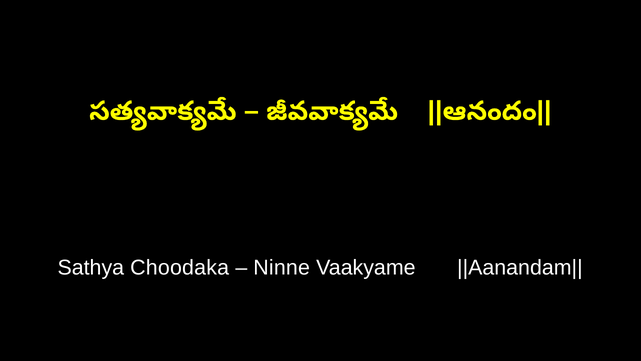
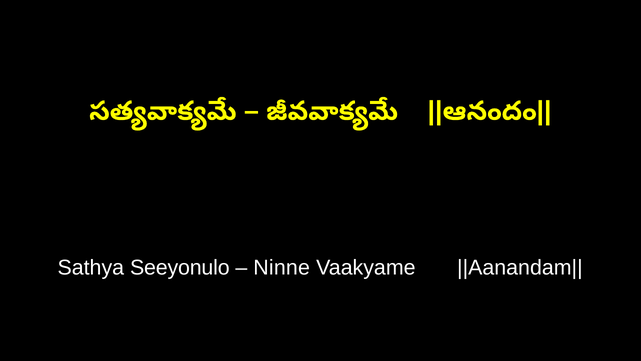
Choodaka: Choodaka -> Seeyonulo (180, 267)
